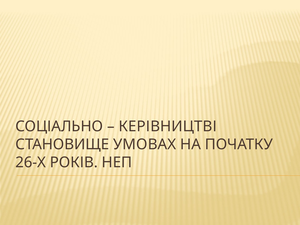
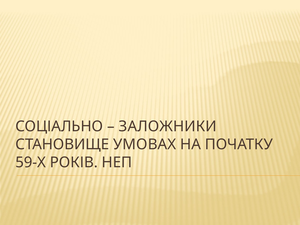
КЕРІВНИЦТВІ: КЕРІВНИЦТВІ -> ЗАЛОЖНИКИ (168, 126)
26-Х: 26-Х -> 59-Х (31, 162)
